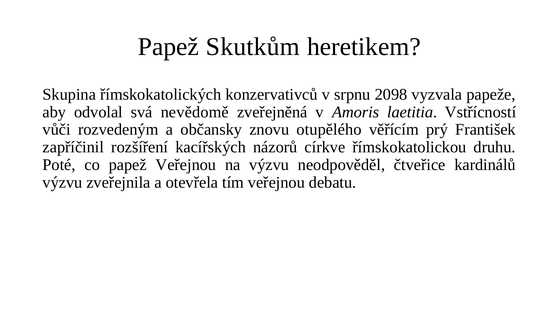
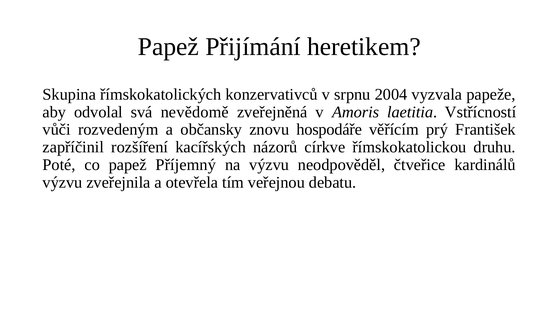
Skutkům: Skutkům -> Přijímání (253, 47)
2098: 2098 -> 2004 (391, 95)
otupělého: otupělého -> hospodáře (329, 130)
papež Veřejnou: Veřejnou -> Příjemný (186, 165)
